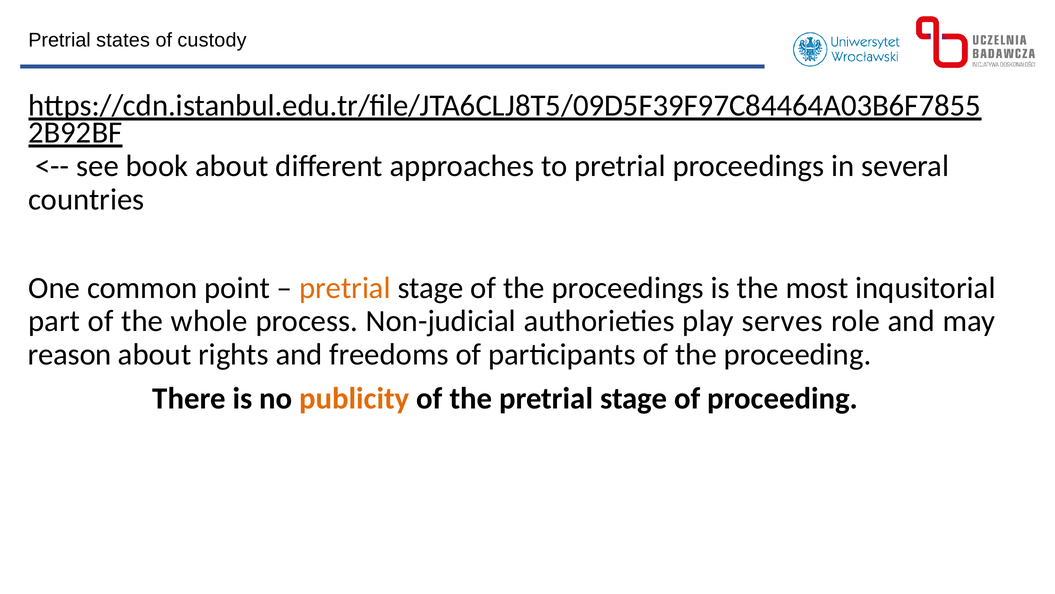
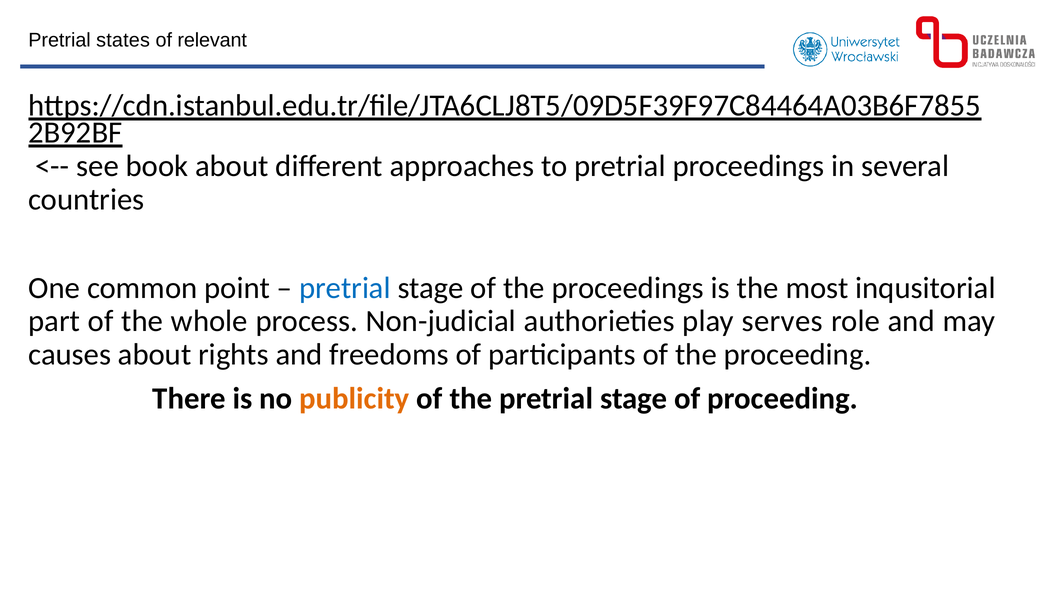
custody: custody -> relevant (212, 40)
pretrial colour: orange -> blue (345, 288)
reason: reason -> causes (70, 354)
